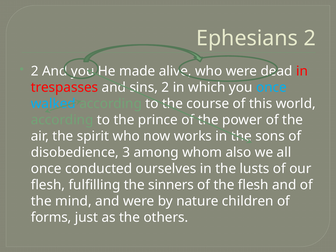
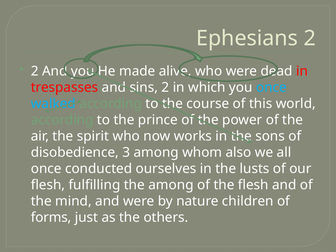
the sinners: sinners -> among (171, 185)
